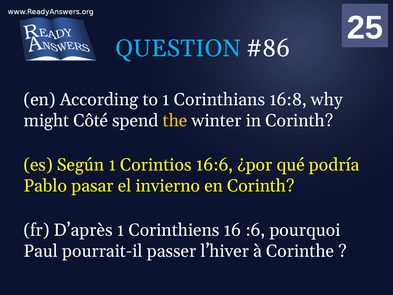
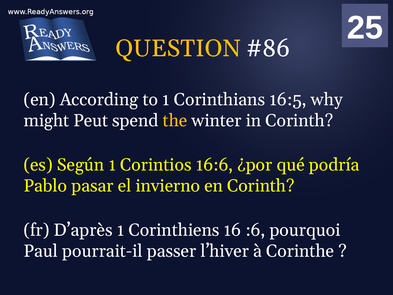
QUESTION colour: light blue -> yellow (178, 49)
16:8: 16:8 -> 16:5 (288, 99)
Côté: Côté -> Peut (91, 120)
